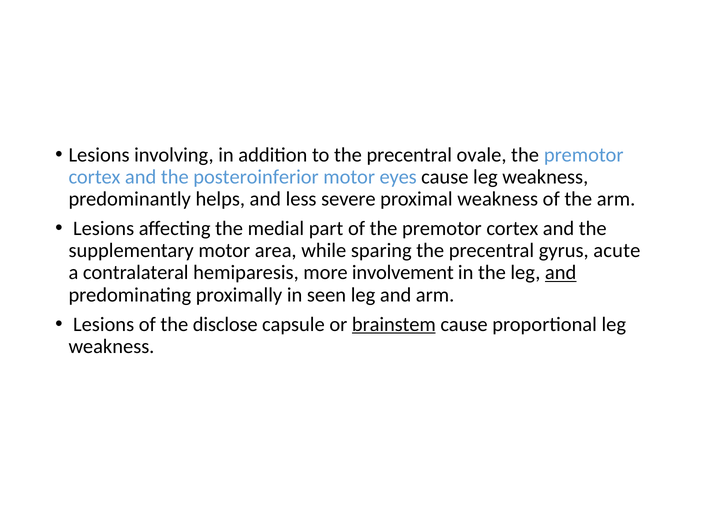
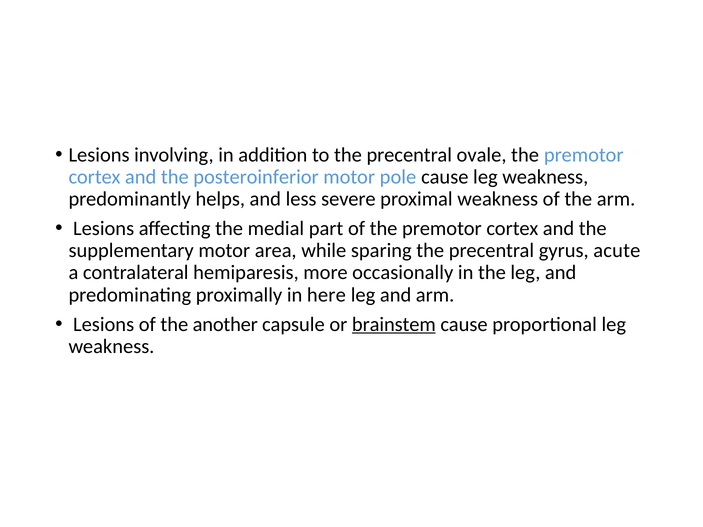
eyes: eyes -> pole (398, 177)
involvement: involvement -> occasionally (403, 273)
and underline: present -> none (561, 273)
seen: seen -> here (326, 295)
disclose: disclose -> another (225, 324)
